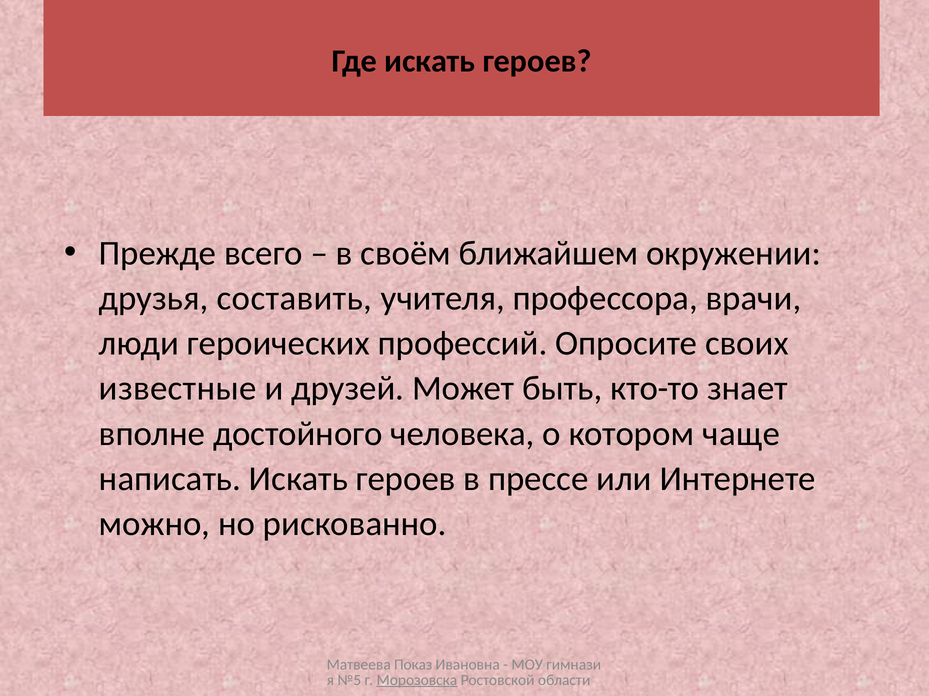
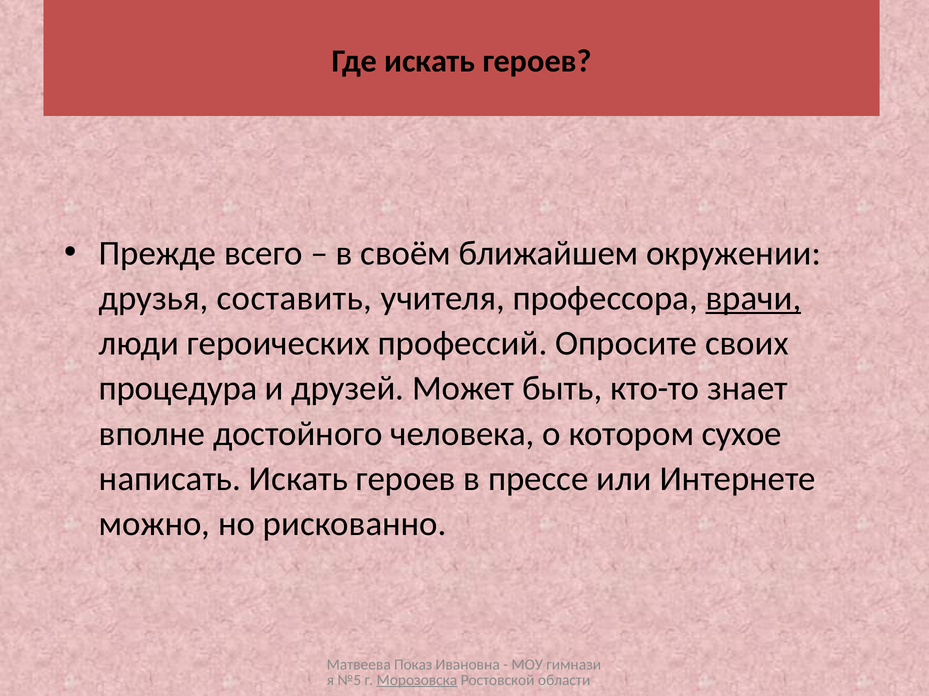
врачи underline: none -> present (753, 299)
известные: известные -> процедура (178, 389)
чаще: чаще -> сухое (741, 434)
